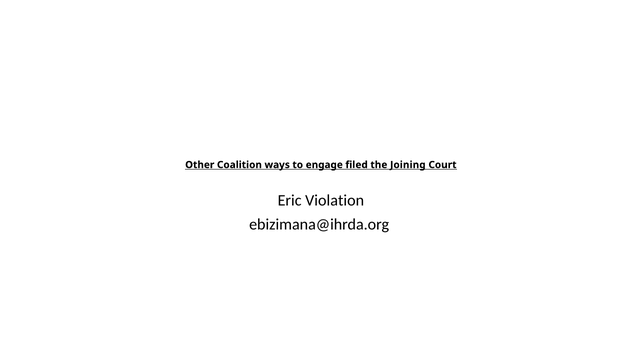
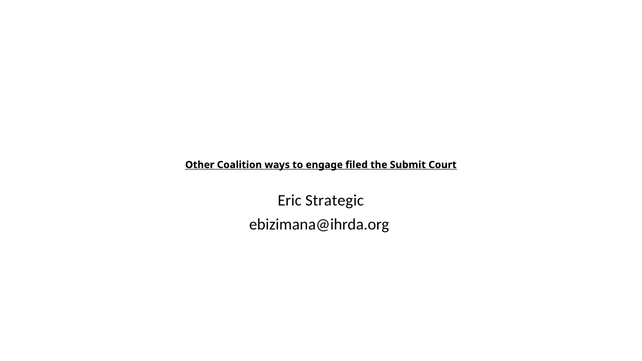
Joining: Joining -> Submit (408, 165)
Violation: Violation -> Strategic (335, 201)
